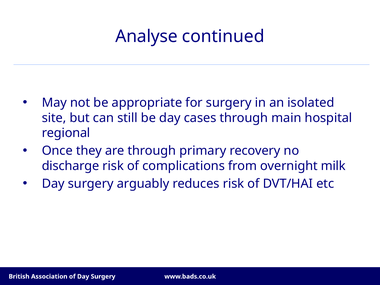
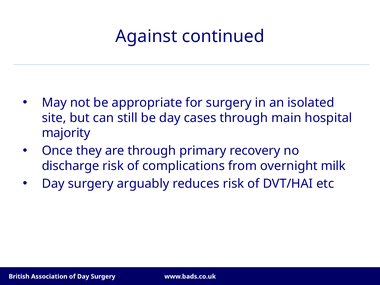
Analyse: Analyse -> Against (146, 36)
regional: regional -> majority (66, 133)
